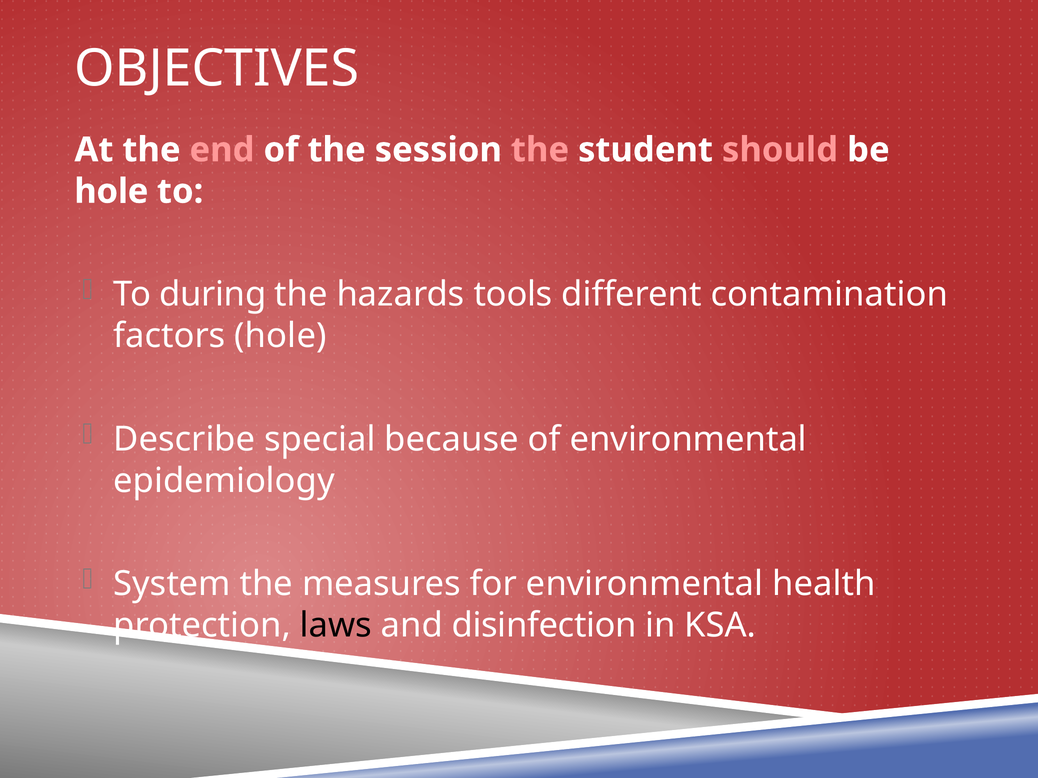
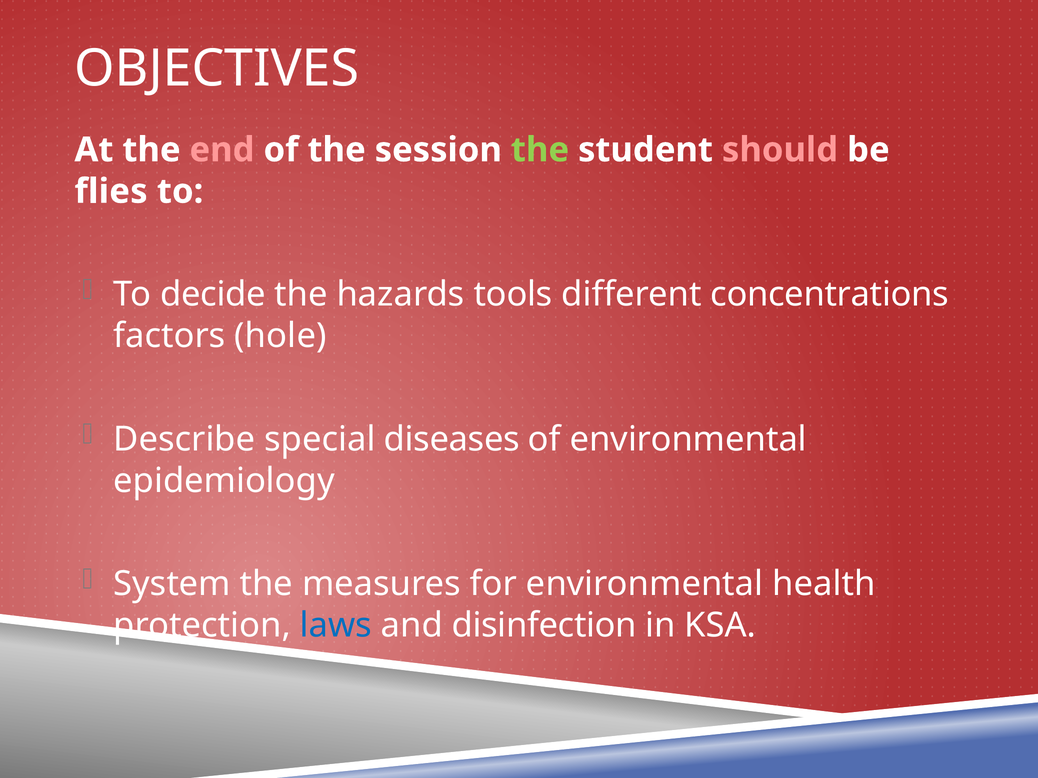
the colour: pink -> light green (540, 150)
hole: hole -> flies (111, 192)
during: during -> decide (213, 295)
contamination: contamination -> concentrations (830, 295)
because: because -> diseases (452, 439)
laws colour: black -> blue (336, 626)
